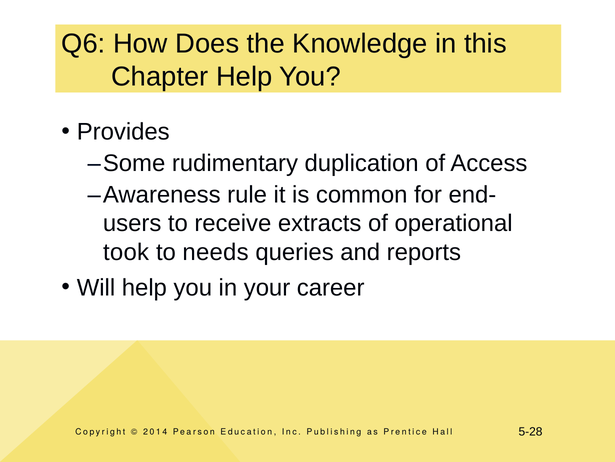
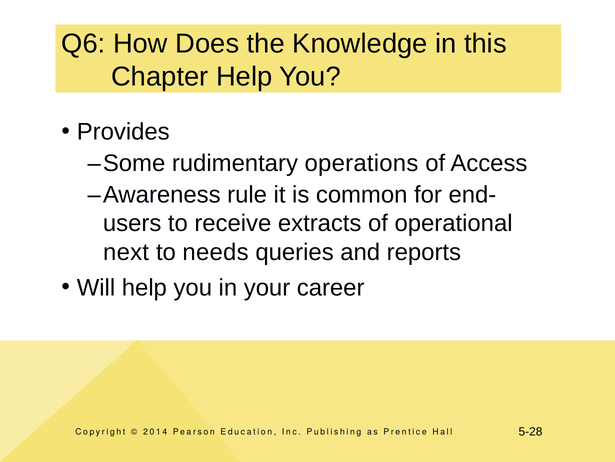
duplication: duplication -> operations (361, 163)
took: took -> next (126, 252)
